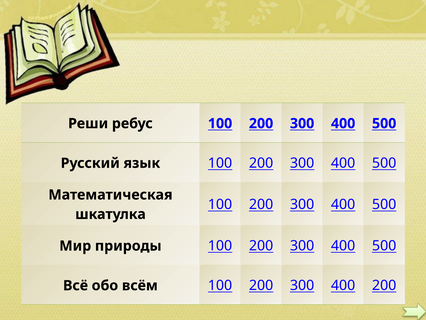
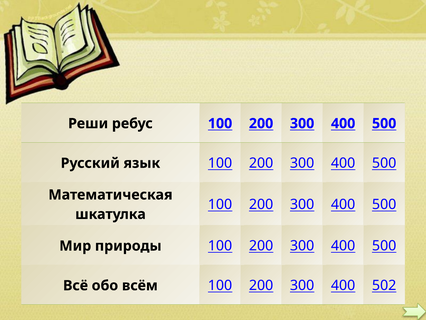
200: 200 -> 502 (384, 285)
